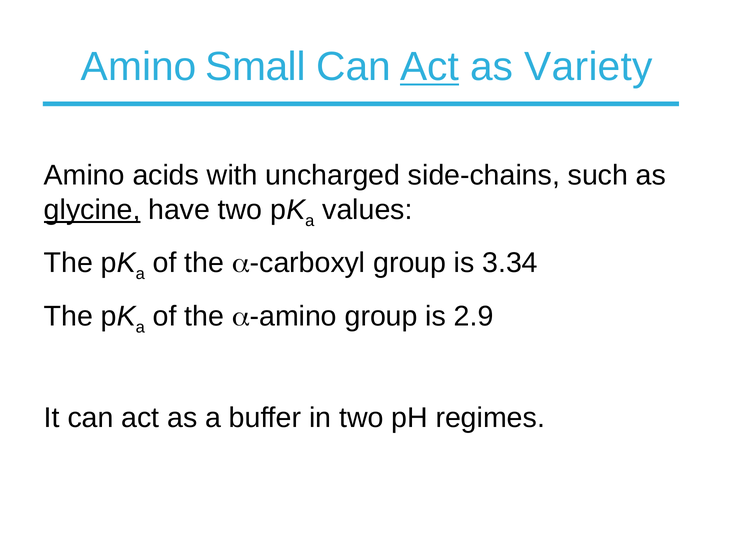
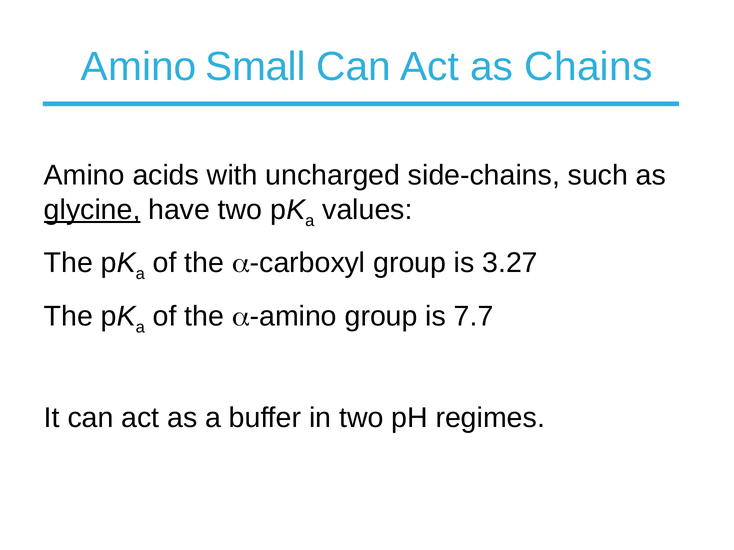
Act underline: present -> none (429, 67)
Variety: Variety -> Chains (589, 67)
3.34: 3.34 -> 3.27 (510, 263)
2.9: 2.9 -> 7.7 (474, 316)
